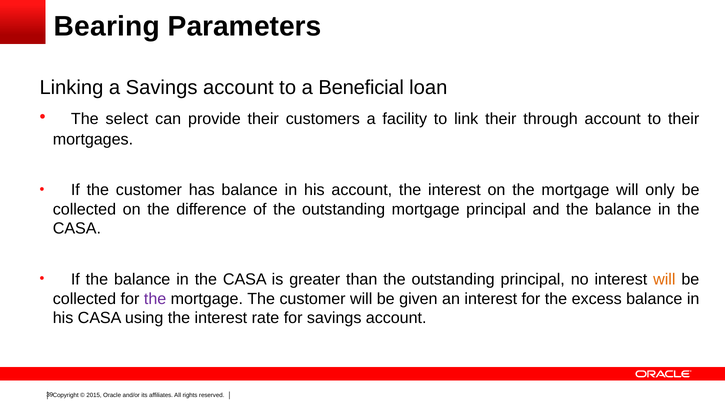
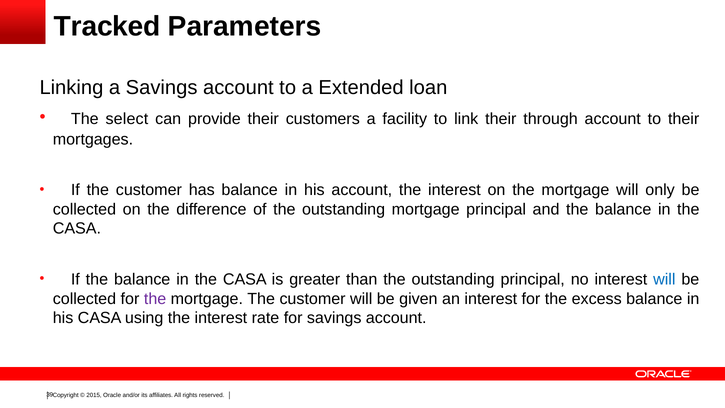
Bearing: Bearing -> Tracked (107, 26)
Beneficial: Beneficial -> Extended (361, 87)
will colour: orange -> blue (664, 279)
